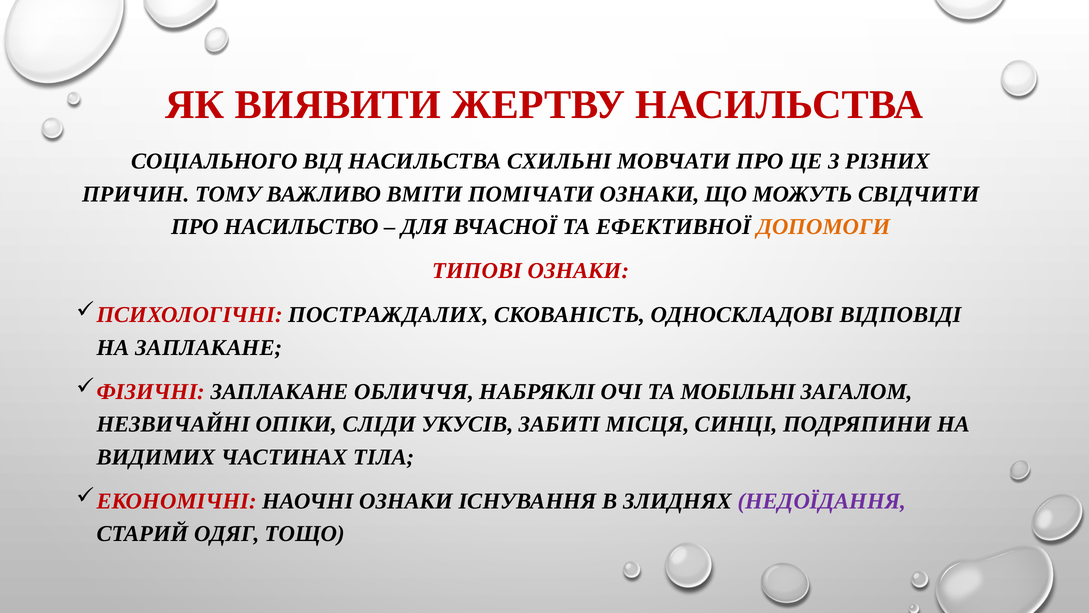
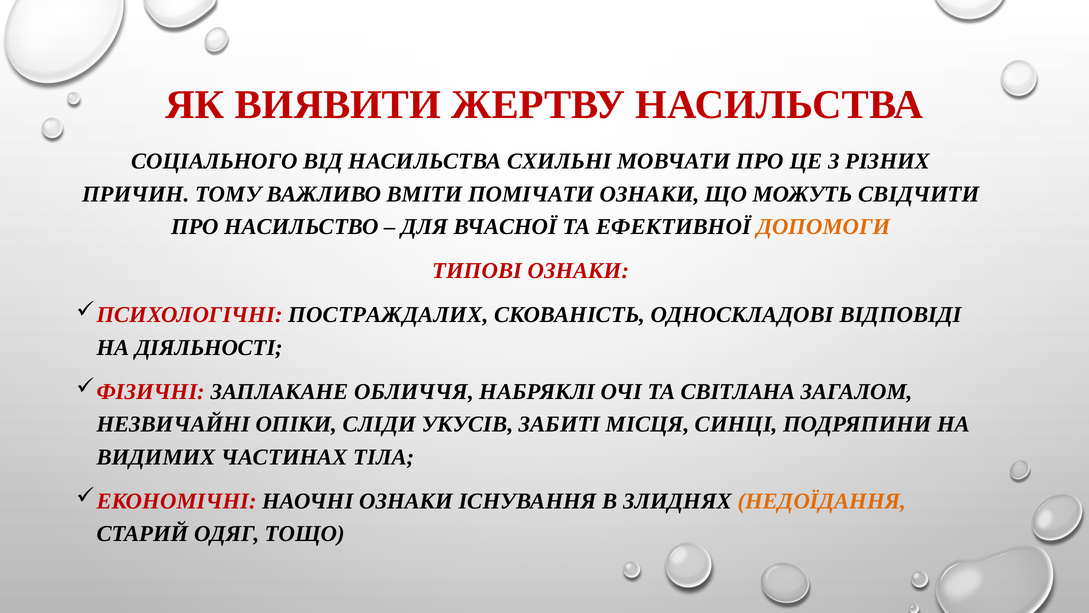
НА ЗАПЛАКАНЕ: ЗАПЛАКАНЕ -> ДІЯЛЬНОСТІ (209, 347)
МОБІЛЬНІ: МОБІЛЬНІ -> СВІТЛАНА (738, 391)
НЕДОЇДАННЯ colour: purple -> orange (822, 501)
